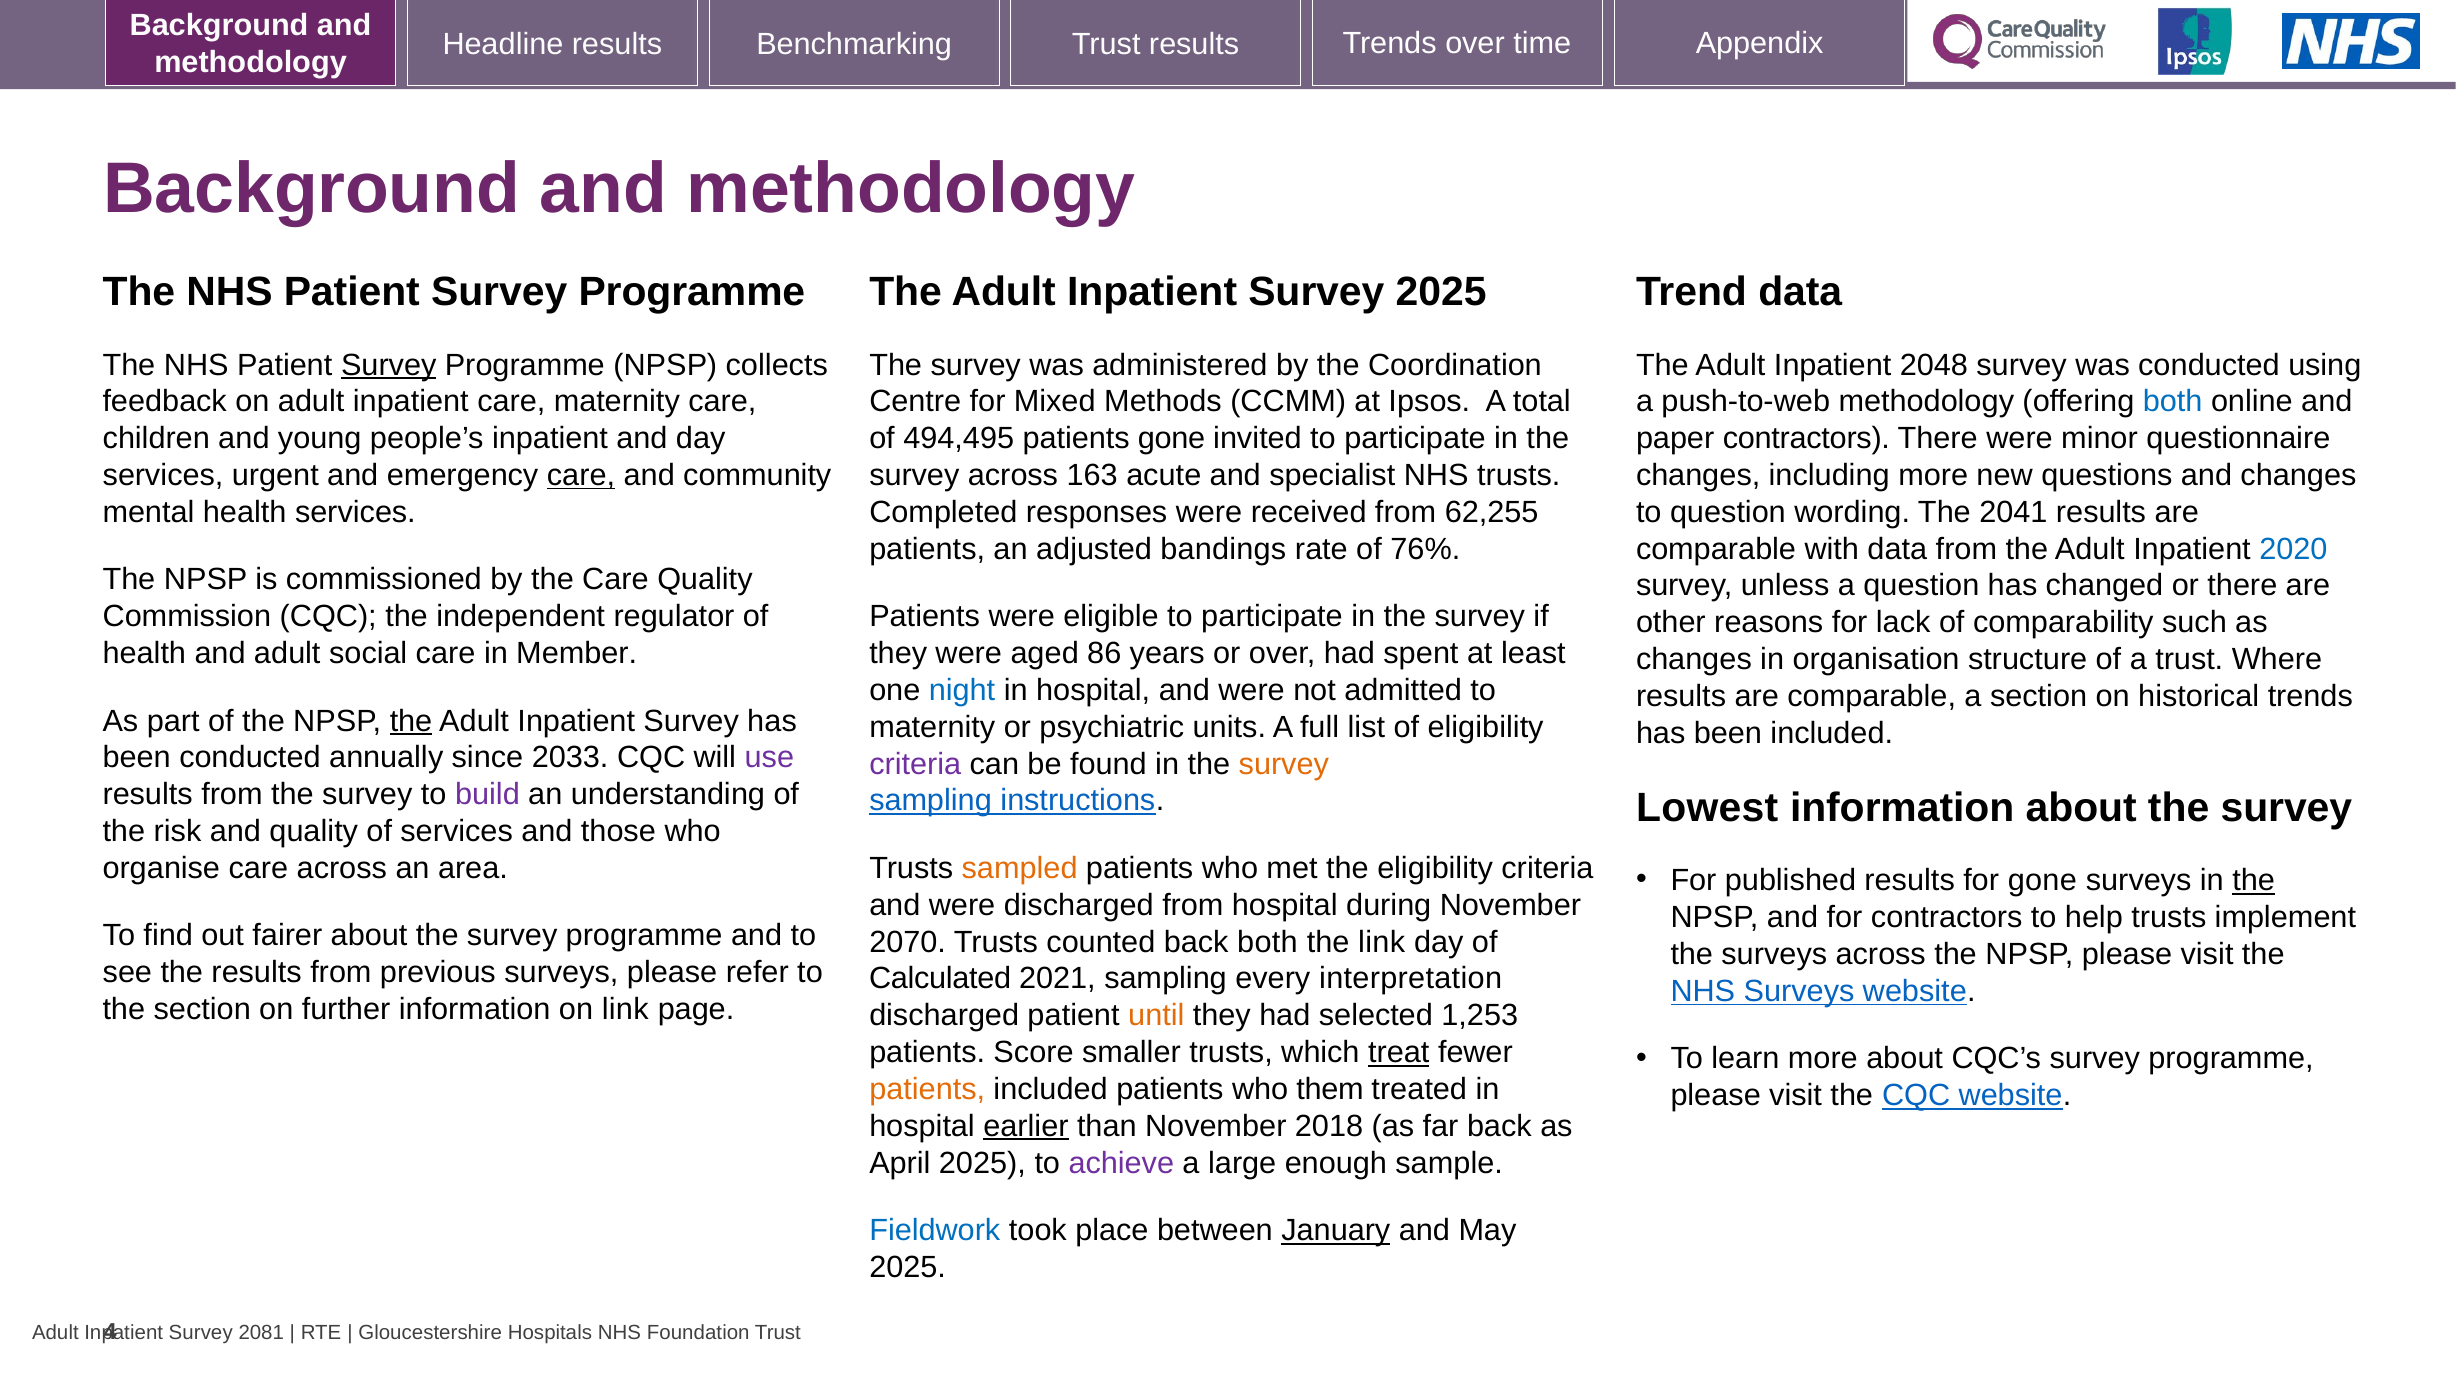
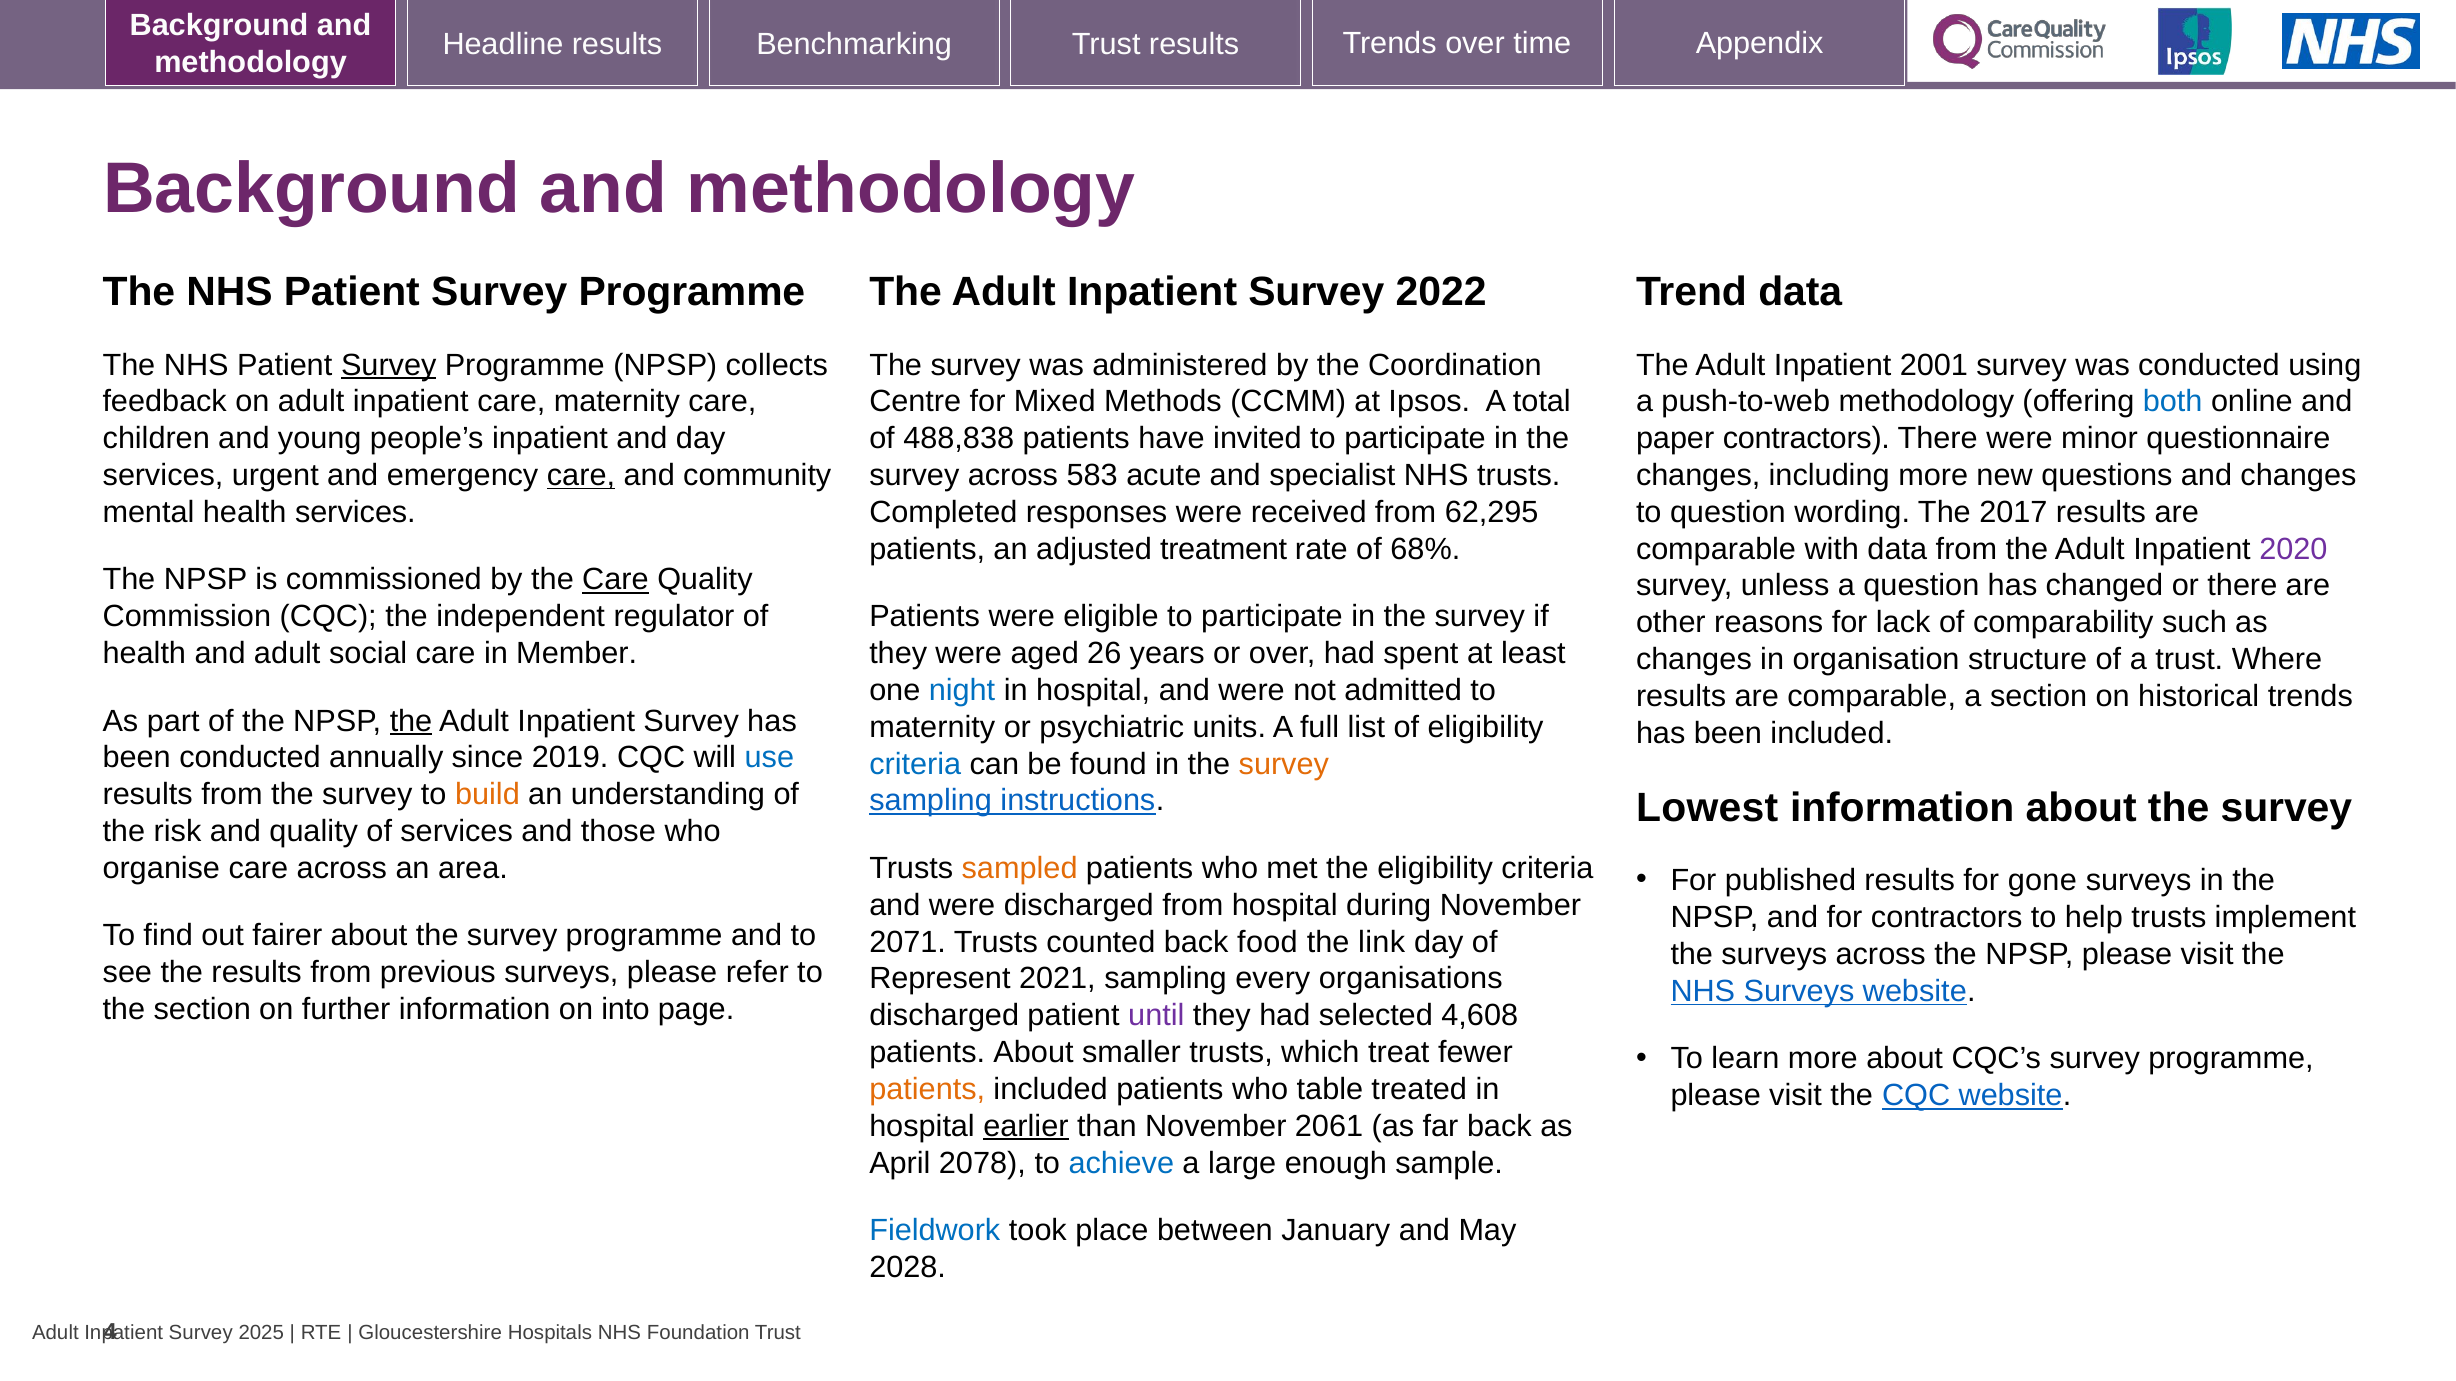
Survey 2025: 2025 -> 2022 (1441, 292)
2048: 2048 -> 2001 (1934, 365)
494,495: 494,495 -> 488,838 (959, 439)
patients gone: gone -> have (1171, 439)
163: 163 -> 583 (1092, 476)
62,255: 62,255 -> 62,295 (1492, 512)
2041: 2041 -> 2017 (2013, 512)
bandings: bandings -> treatment (1224, 549)
76%: 76% -> 68% (1425, 549)
2020 colour: blue -> purple (2293, 549)
Care underline: none -> present (615, 580)
86: 86 -> 26 (1104, 654)
2033: 2033 -> 2019 (570, 758)
use colour: purple -> blue (769, 758)
criteria colour: purple -> blue (915, 764)
build colour: purple -> orange (487, 795)
the underline: present -> none (2254, 881)
2070: 2070 -> 2071 (908, 942)
back both: both -> food (1268, 942)
Calculated: Calculated -> Represent (940, 979)
interpretation: interpretation -> organisations (1411, 979)
on link: link -> into (626, 1010)
until colour: orange -> purple (1156, 1016)
1,253: 1,253 -> 4,608 (1480, 1016)
patients Score: Score -> About (1034, 1053)
treat underline: present -> none (1399, 1053)
them: them -> table (1330, 1090)
2018: 2018 -> 2061 (1329, 1126)
April 2025: 2025 -> 2078 (982, 1163)
achieve colour: purple -> blue (1121, 1163)
January underline: present -> none (1336, 1231)
2025: 2025 -> 2028 (908, 1268)
2081: 2081 -> 2025 (261, 1333)
